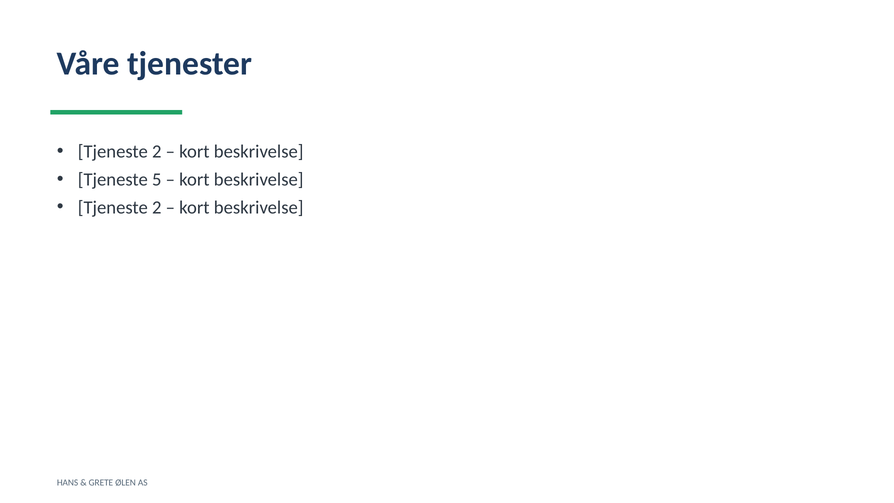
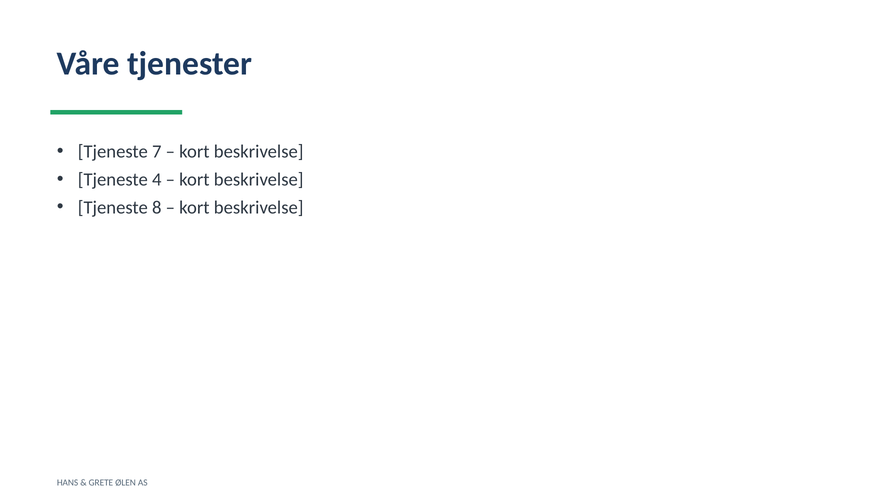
2: 2 -> 7 (157, 151)
5: 5 -> 4 (157, 179)
2: 2 -> 8 (157, 207)
